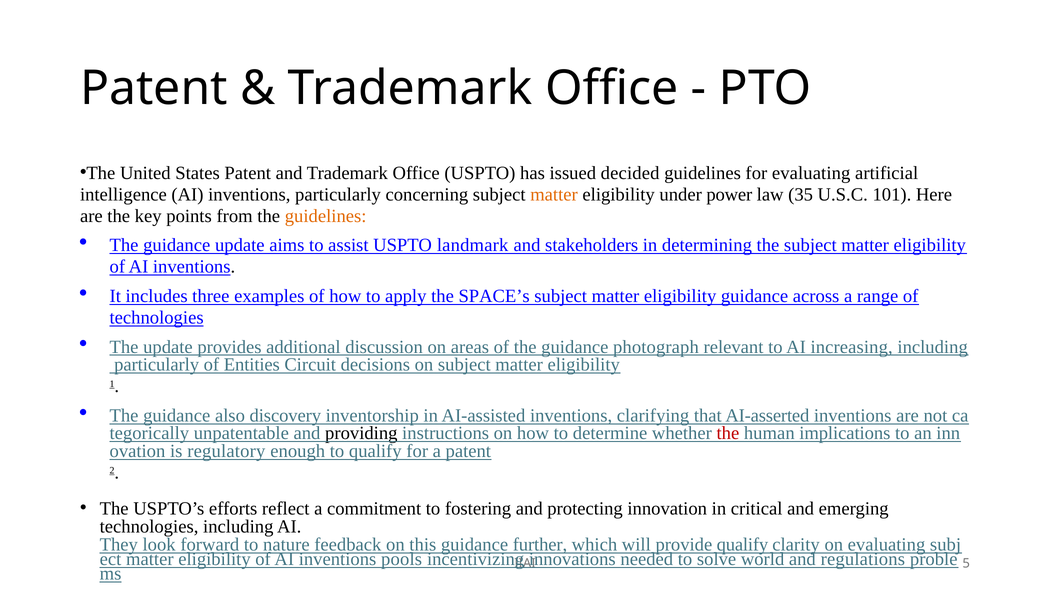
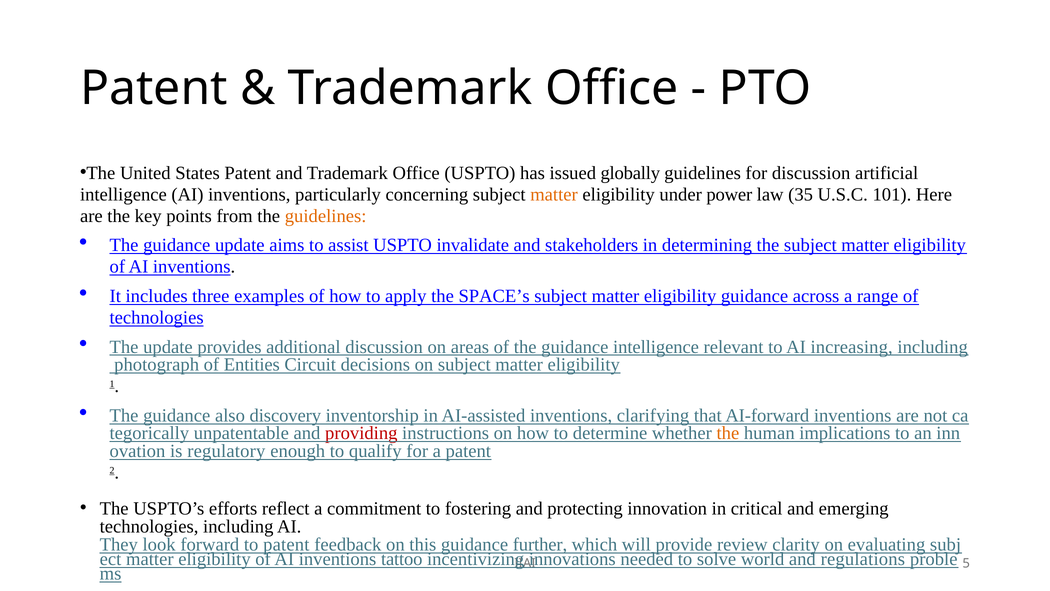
decided: decided -> globally (630, 173)
for evaluating: evaluating -> discussion (811, 173)
landmark: landmark -> invalidate (473, 245)
guidance photograph: photograph -> intelligence (656, 347)
particularly: particularly -> photograph (157, 364)
AI-asserted: AI-asserted -> AI-forward (767, 415)
providing colour: black -> red (361, 433)
the colour: red -> orange (728, 433)
to nature: nature -> patent (286, 544)
provide qualify: qualify -> review (742, 544)
pools: pools -> tattoo (402, 559)
